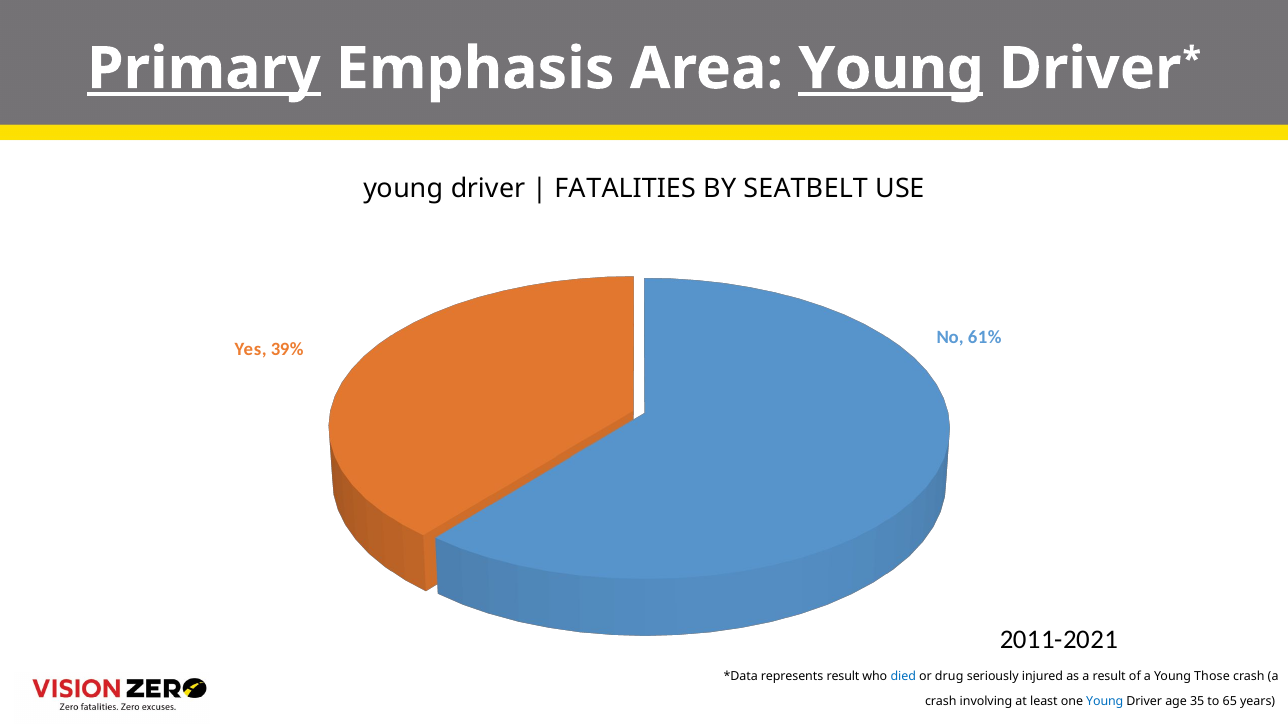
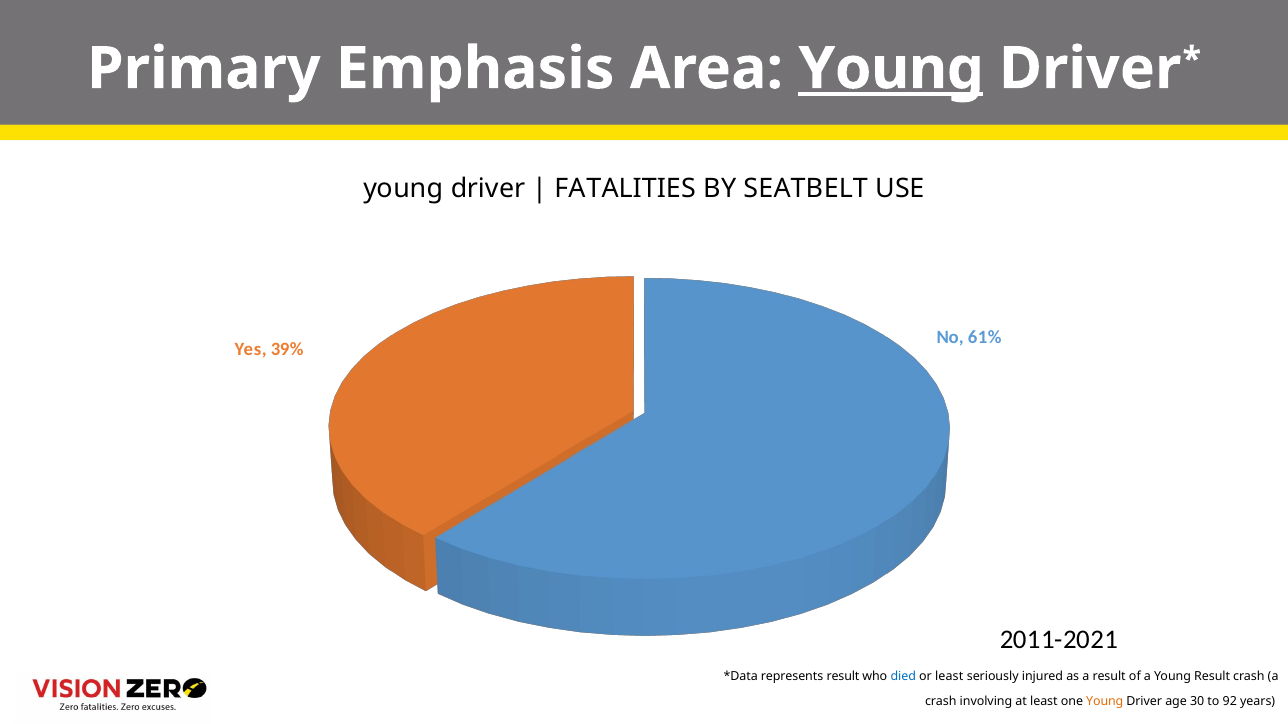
Primary underline: present -> none (204, 69)
or drug: drug -> least (949, 677)
Young Those: Those -> Result (1212, 677)
Young colour: blue -> orange (1105, 702)
35: 35 -> 30 (1197, 702)
65: 65 -> 92 (1230, 702)
